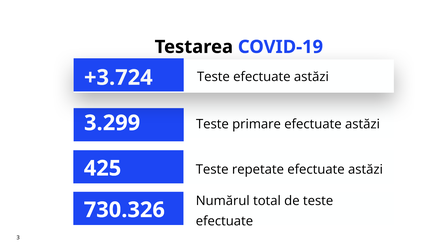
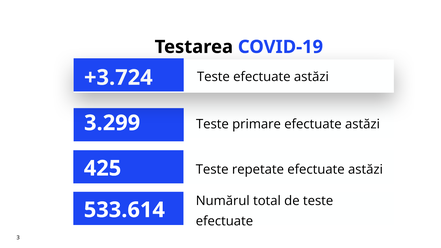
730.326: 730.326 -> 533.614 (124, 210)
